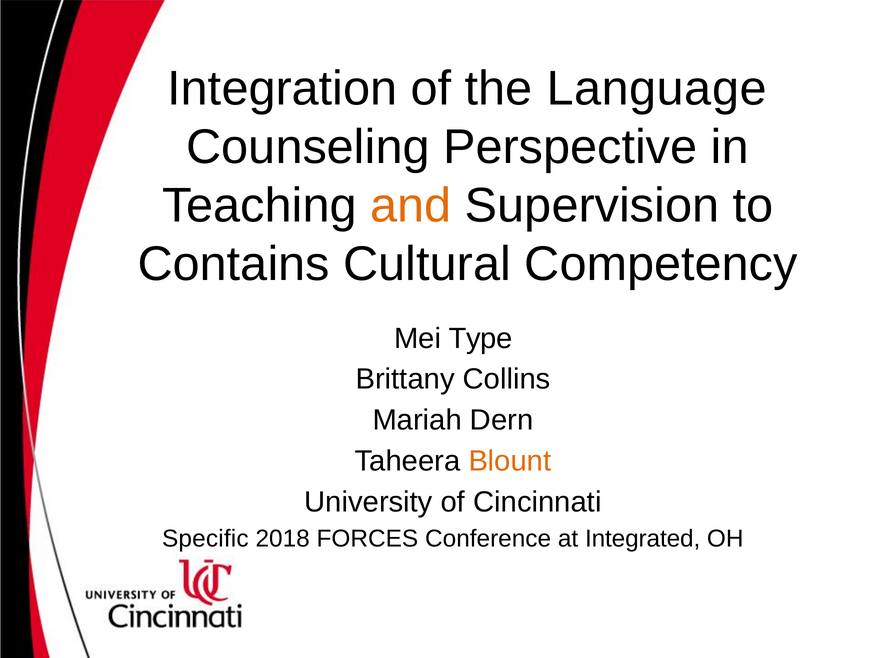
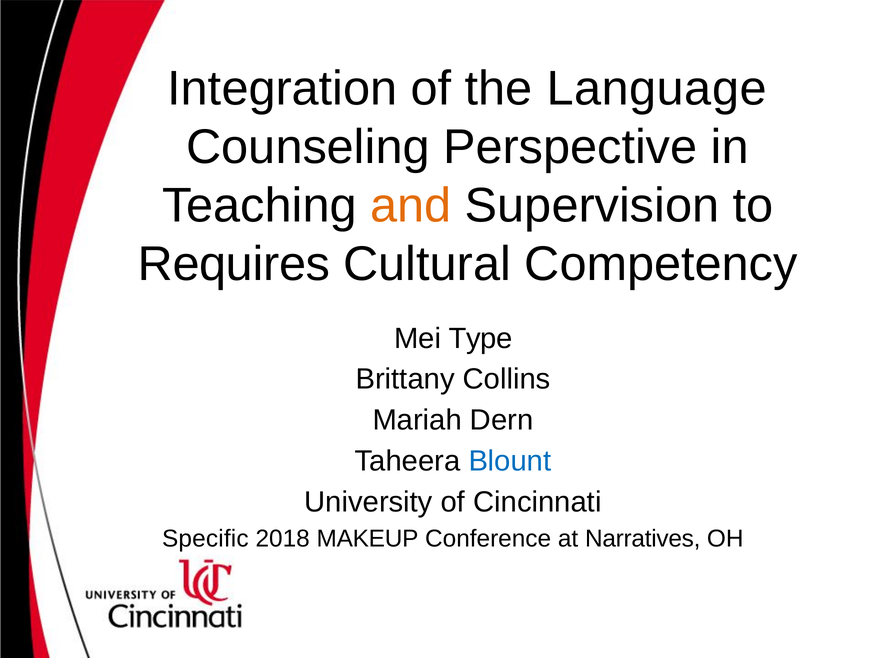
Contains: Contains -> Requires (234, 264)
Blount colour: orange -> blue (510, 461)
FORCES: FORCES -> MAKEUP (367, 539)
Integrated: Integrated -> Narratives (643, 539)
